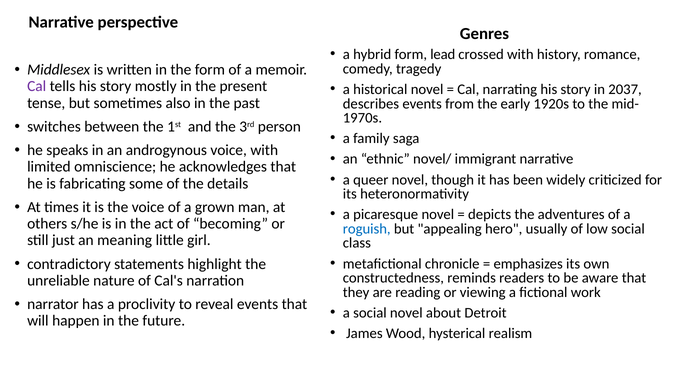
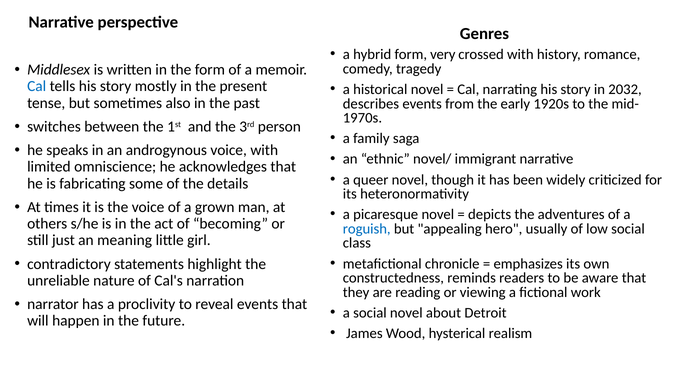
lead: lead -> very (443, 55)
Cal colour: purple -> blue (37, 86)
2037: 2037 -> 2032 (625, 90)
